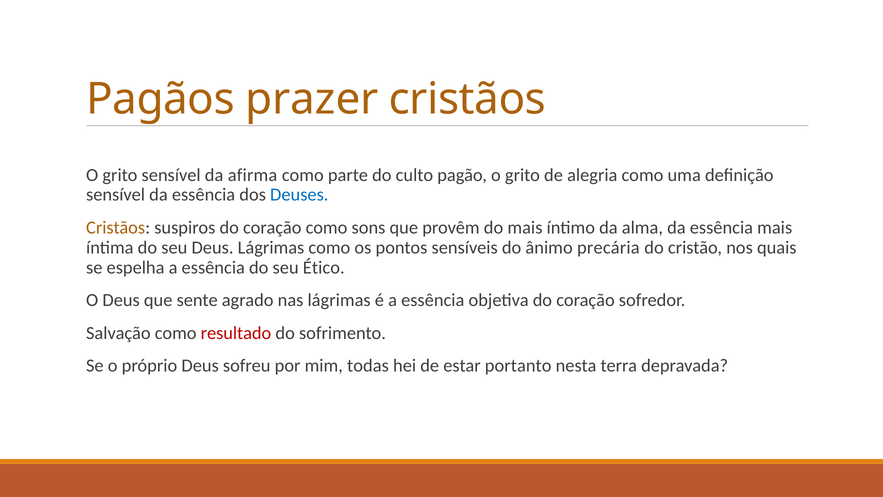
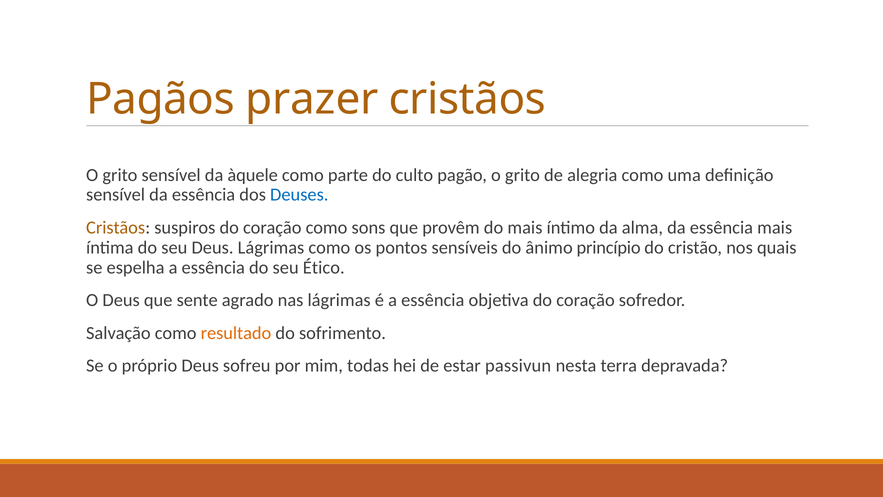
afirma: afirma -> àquele (253, 175)
precária: precária -> princípio (609, 247)
resultado colour: red -> orange (236, 333)
portanto: portanto -> passivun (518, 366)
